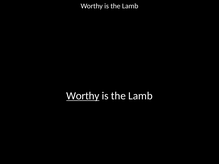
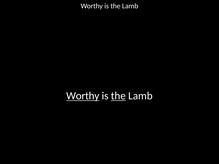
the underline: none -> present (118, 96)
